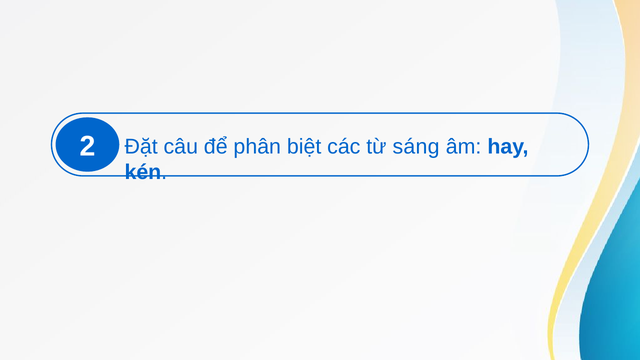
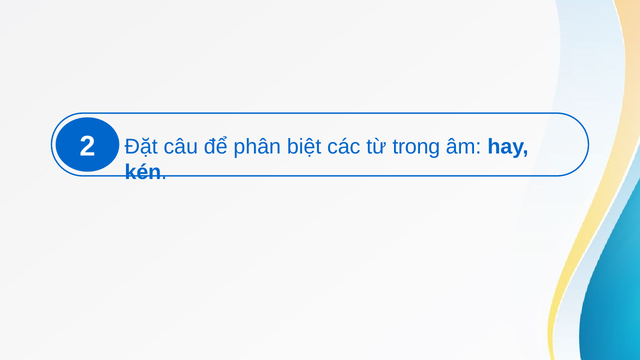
sáng: sáng -> trong (416, 147)
